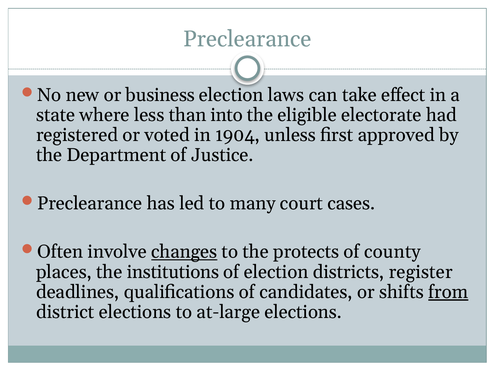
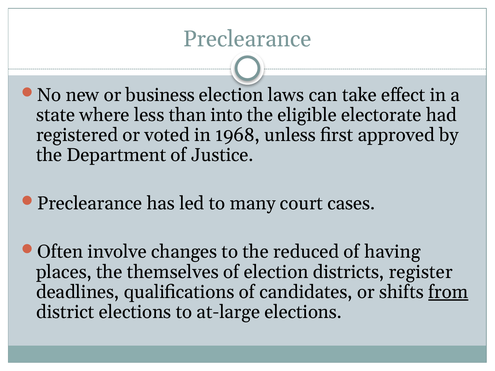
1904: 1904 -> 1968 (237, 135)
changes underline: present -> none (184, 252)
protects: protects -> reduced (306, 252)
county: county -> having (392, 252)
institutions: institutions -> themselves (173, 272)
